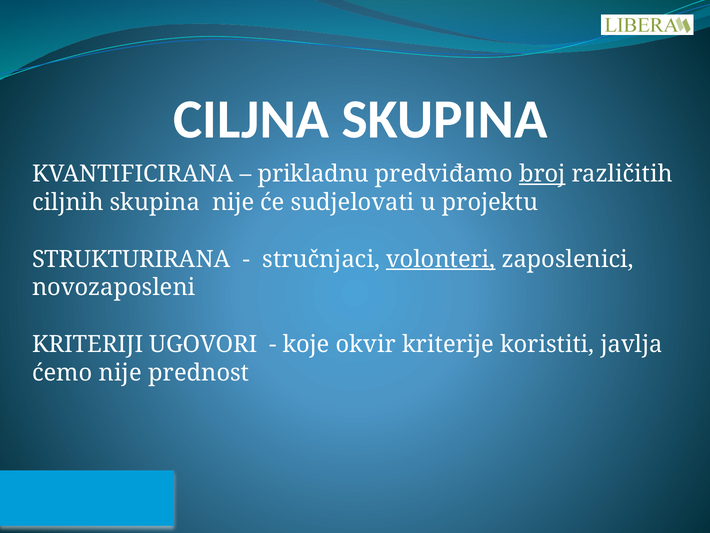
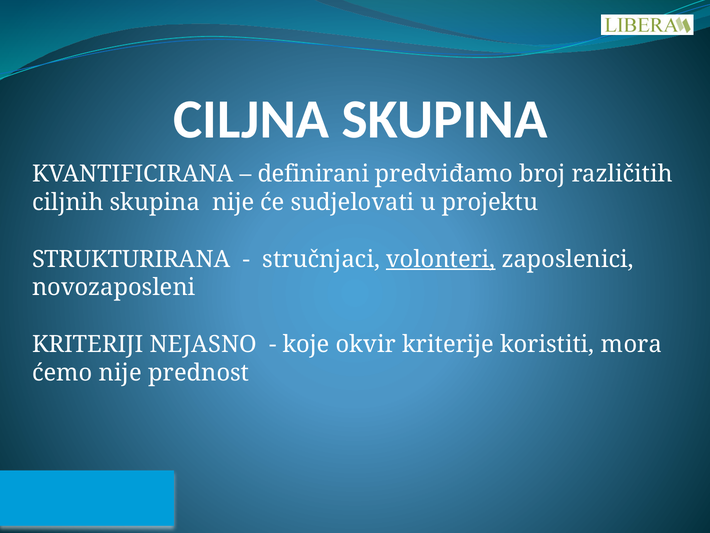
prikladnu: prikladnu -> definirani (313, 174)
broj underline: present -> none (542, 174)
UGOVORI: UGOVORI -> NEJASNO (203, 344)
javlja: javlja -> mora (632, 344)
